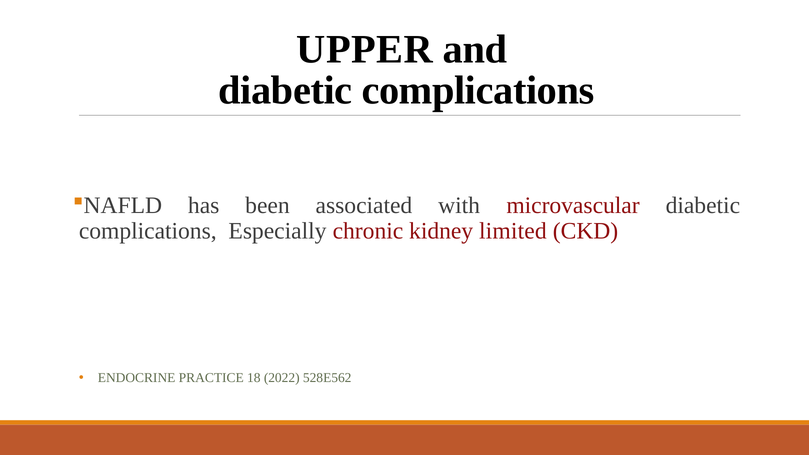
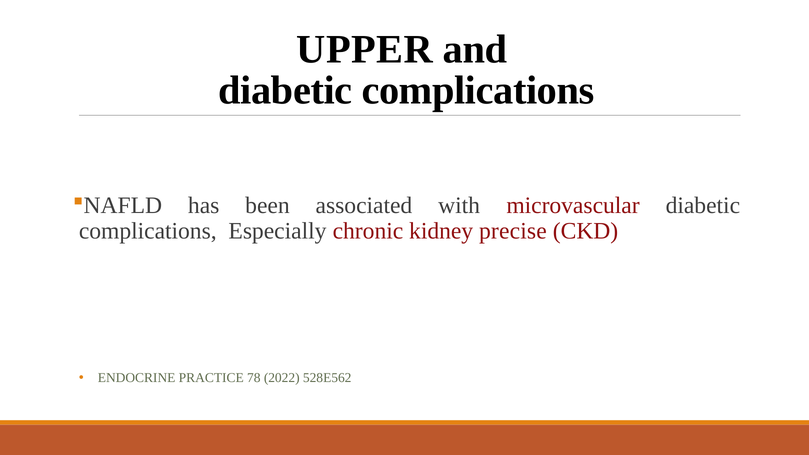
limited: limited -> precise (513, 231)
18: 18 -> 78 (254, 378)
